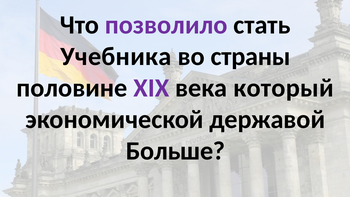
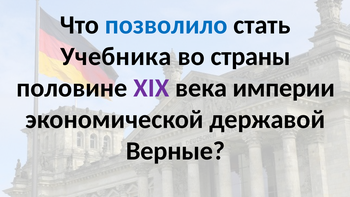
позволило colour: purple -> blue (166, 25)
который: который -> империи (284, 88)
Больше: Больше -> Верные (175, 151)
